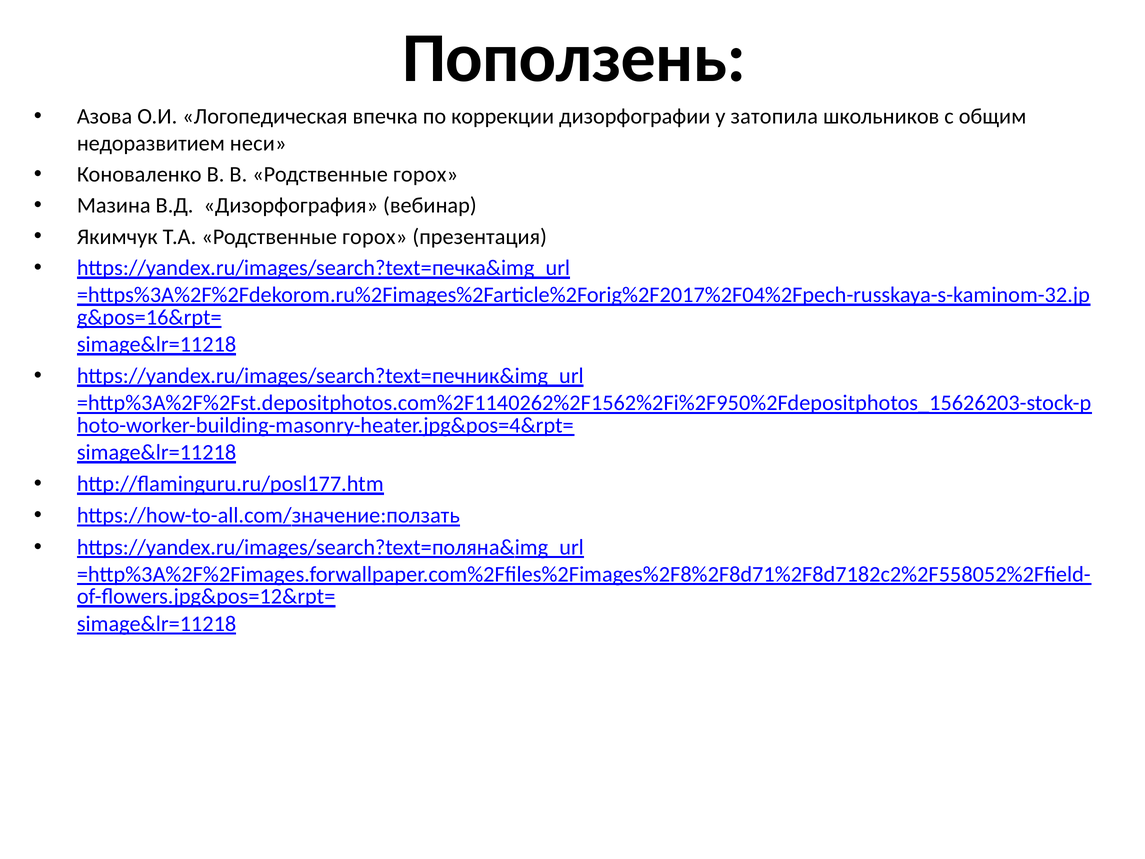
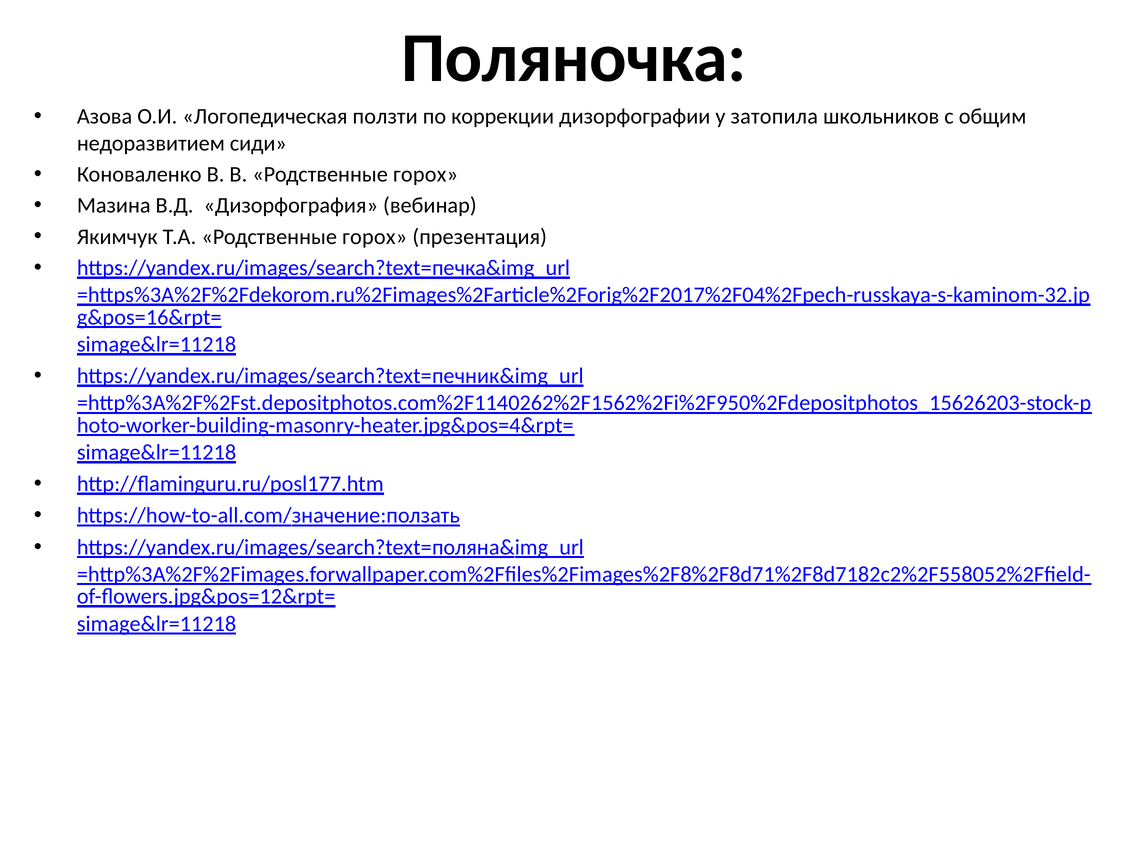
Поползень: Поползень -> Поляночка (574, 58)
впечка: впечка -> ползти (385, 116)
неси: неси -> сиди (258, 143)
